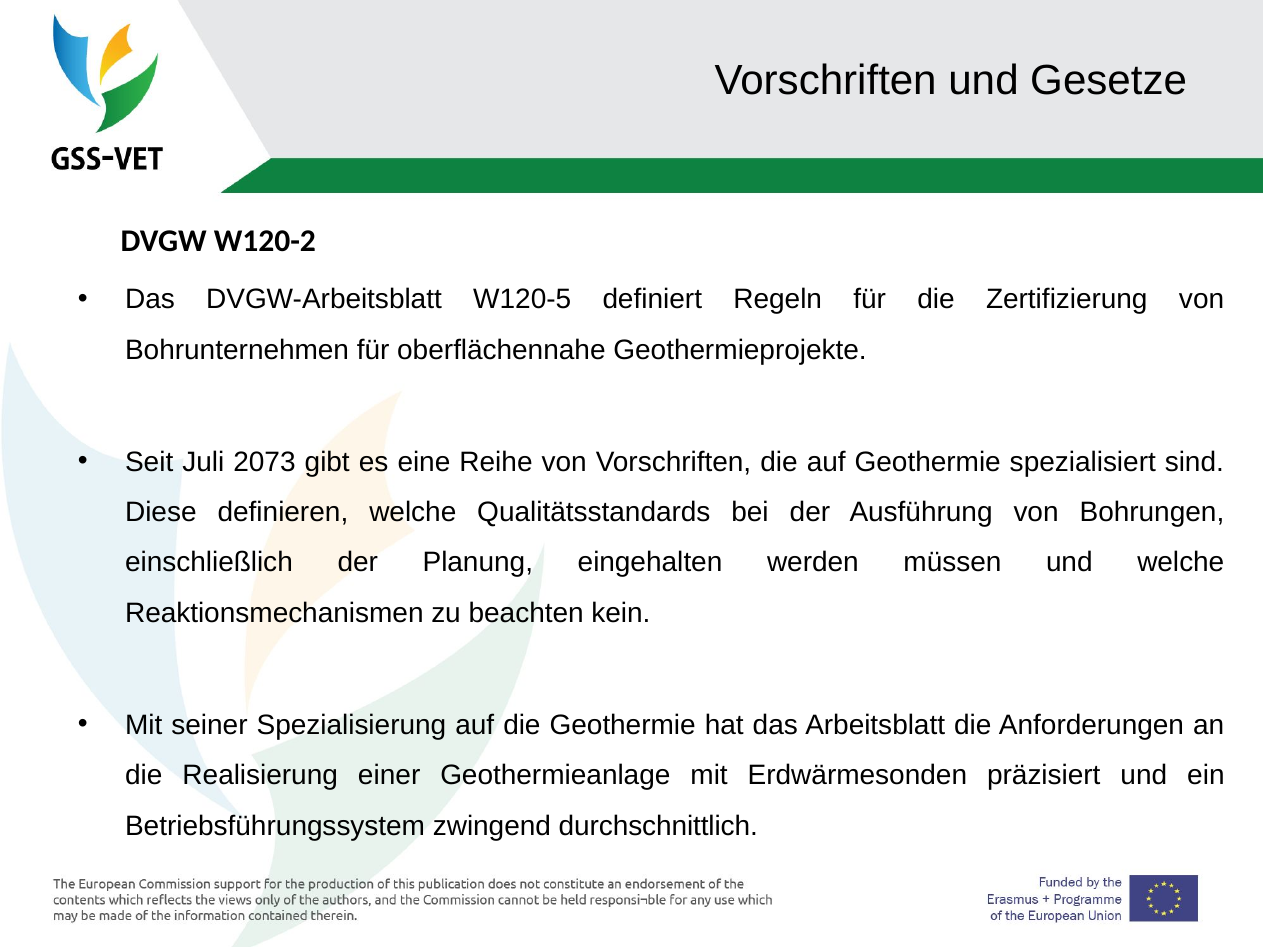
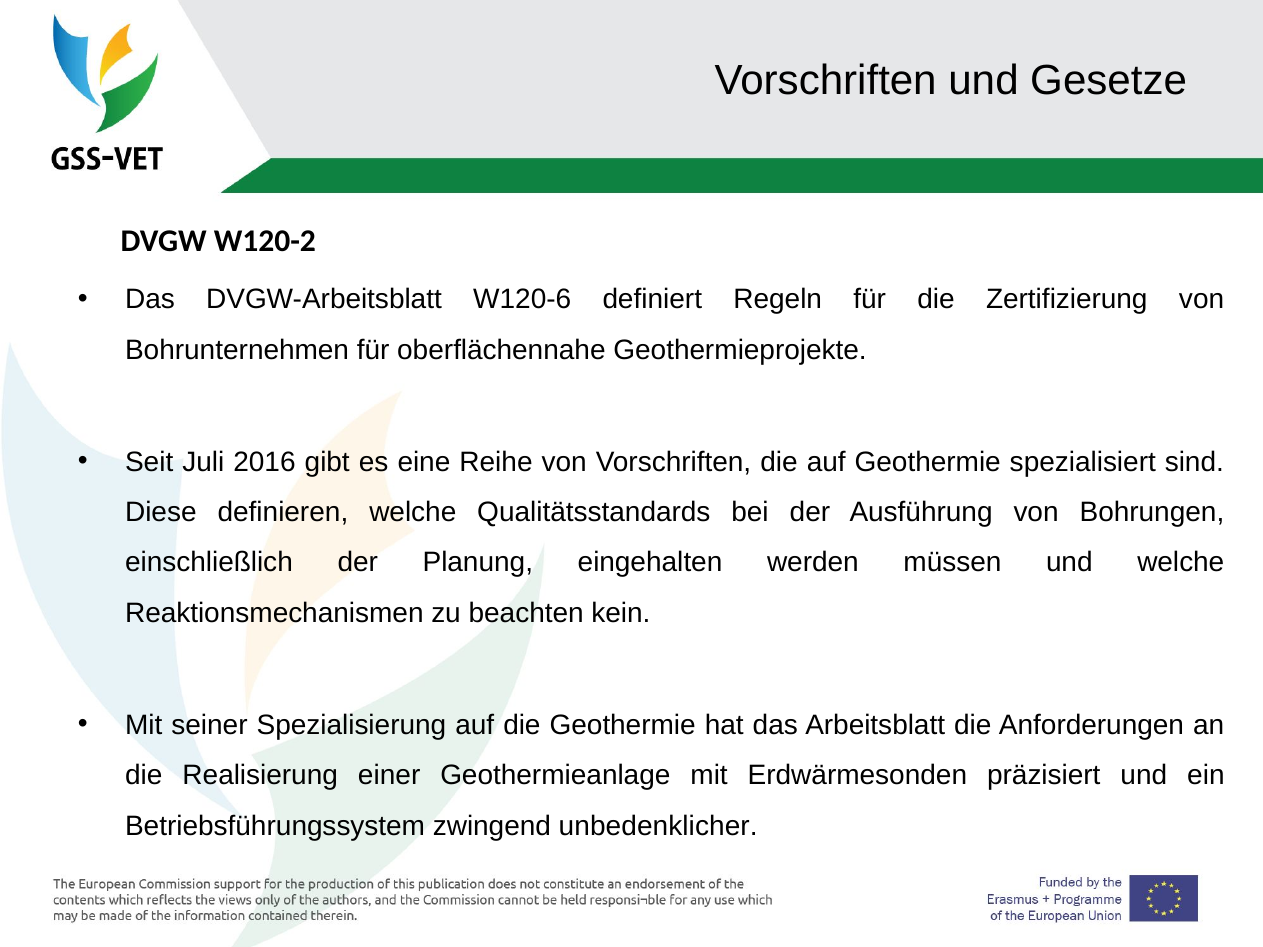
W120-5: W120-5 -> W120-6 (522, 299)
2073: 2073 -> 2016 (265, 462)
durchschnittlich: durchschnittlich -> unbedenklicher (658, 826)
